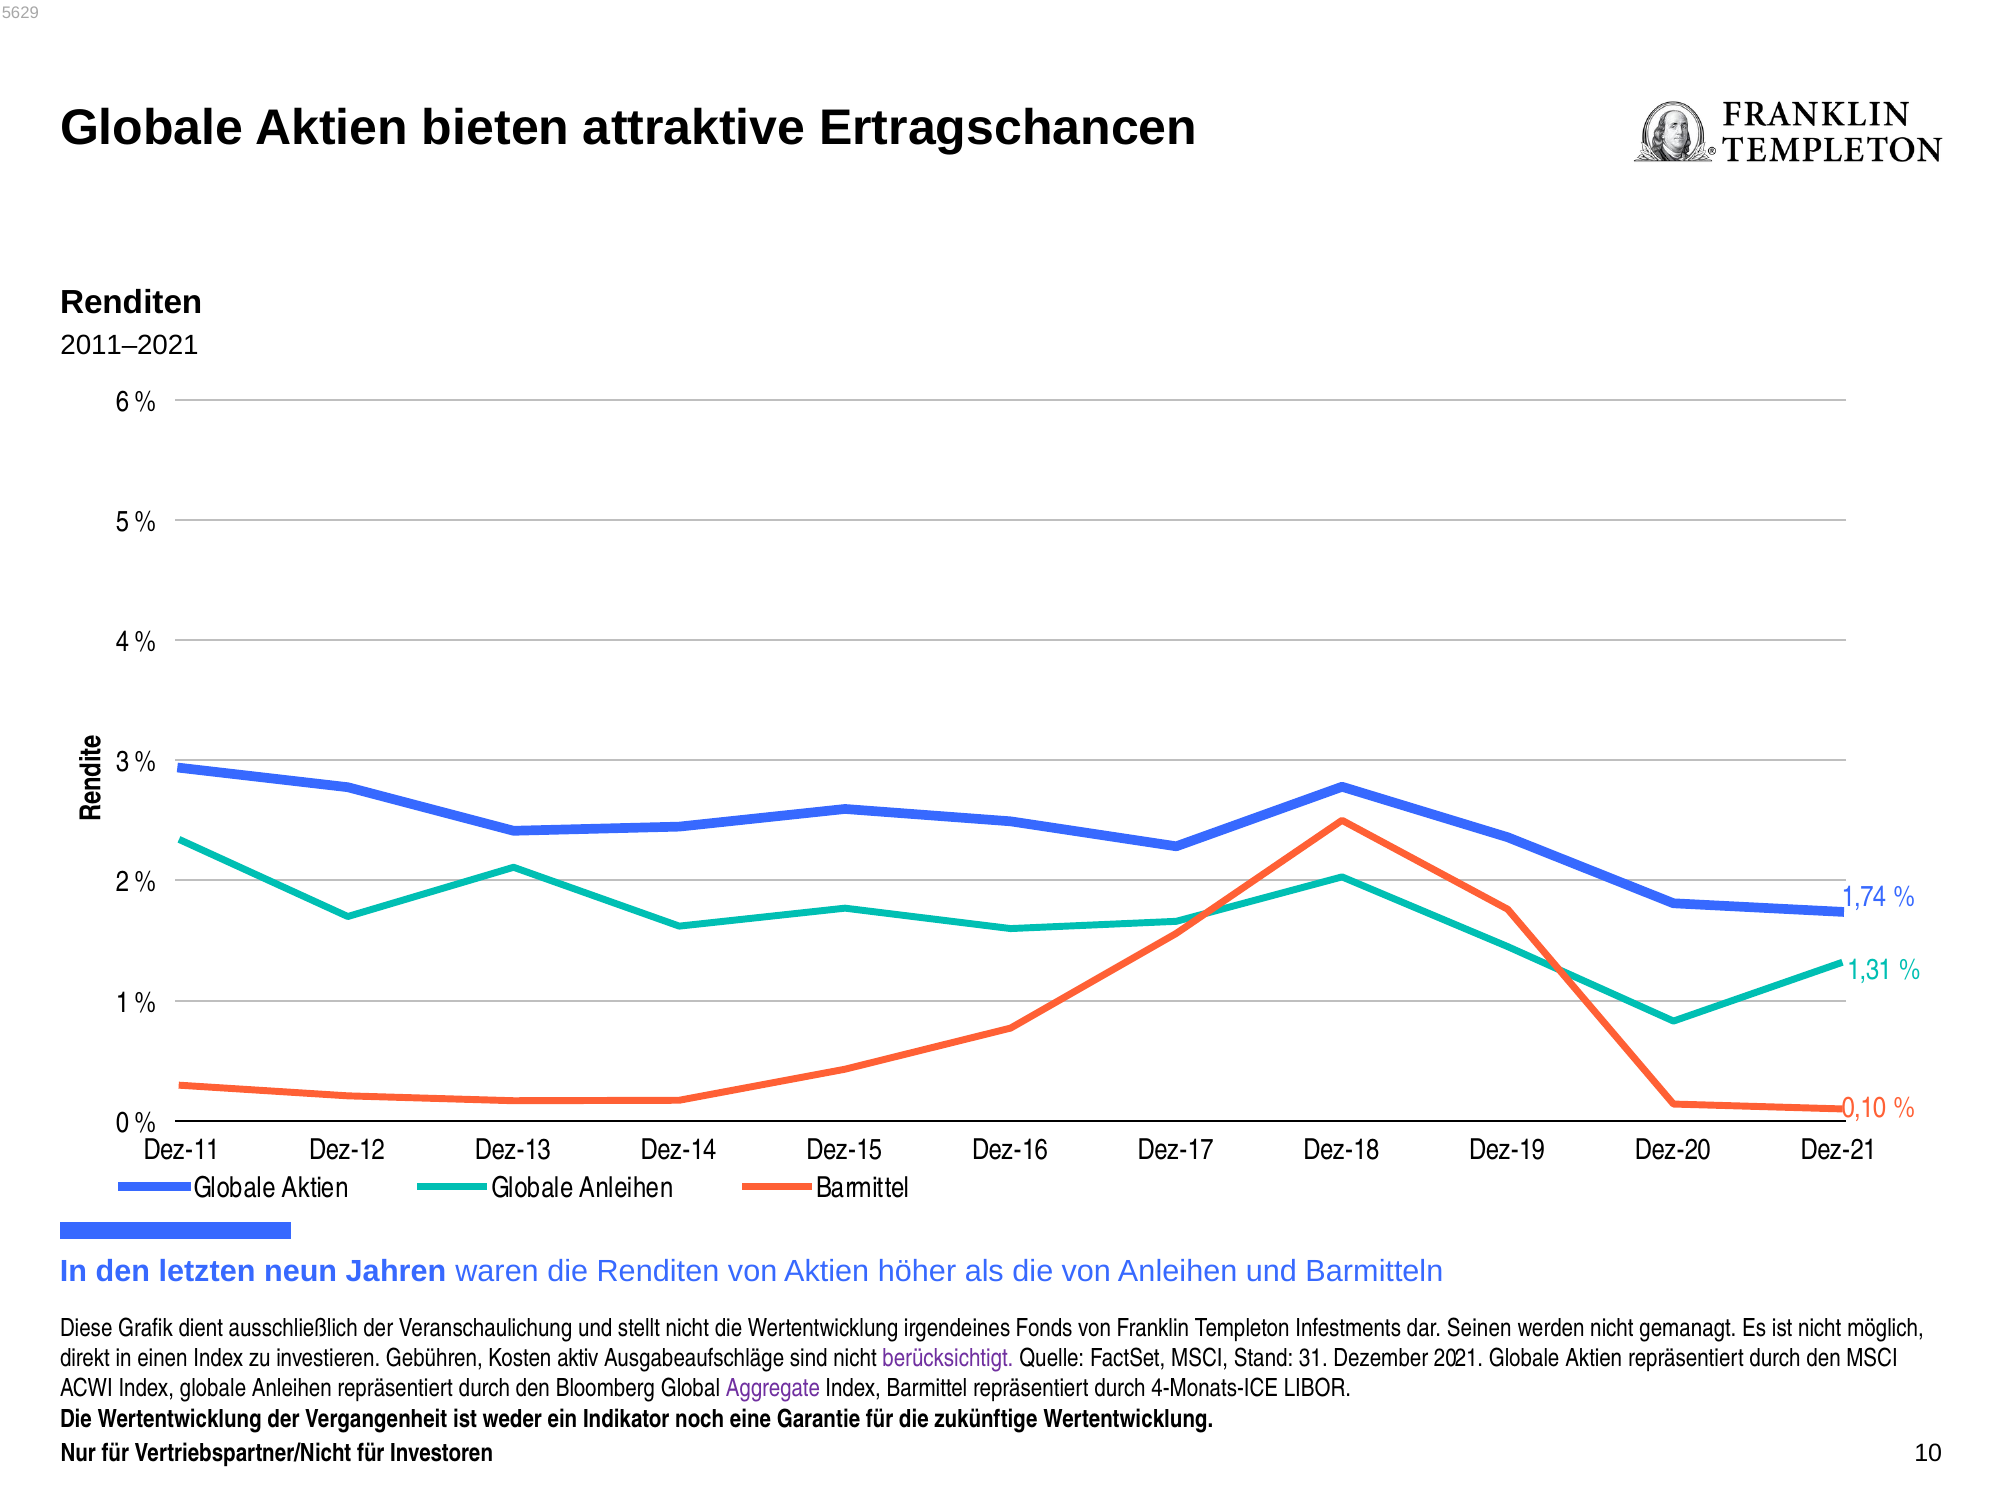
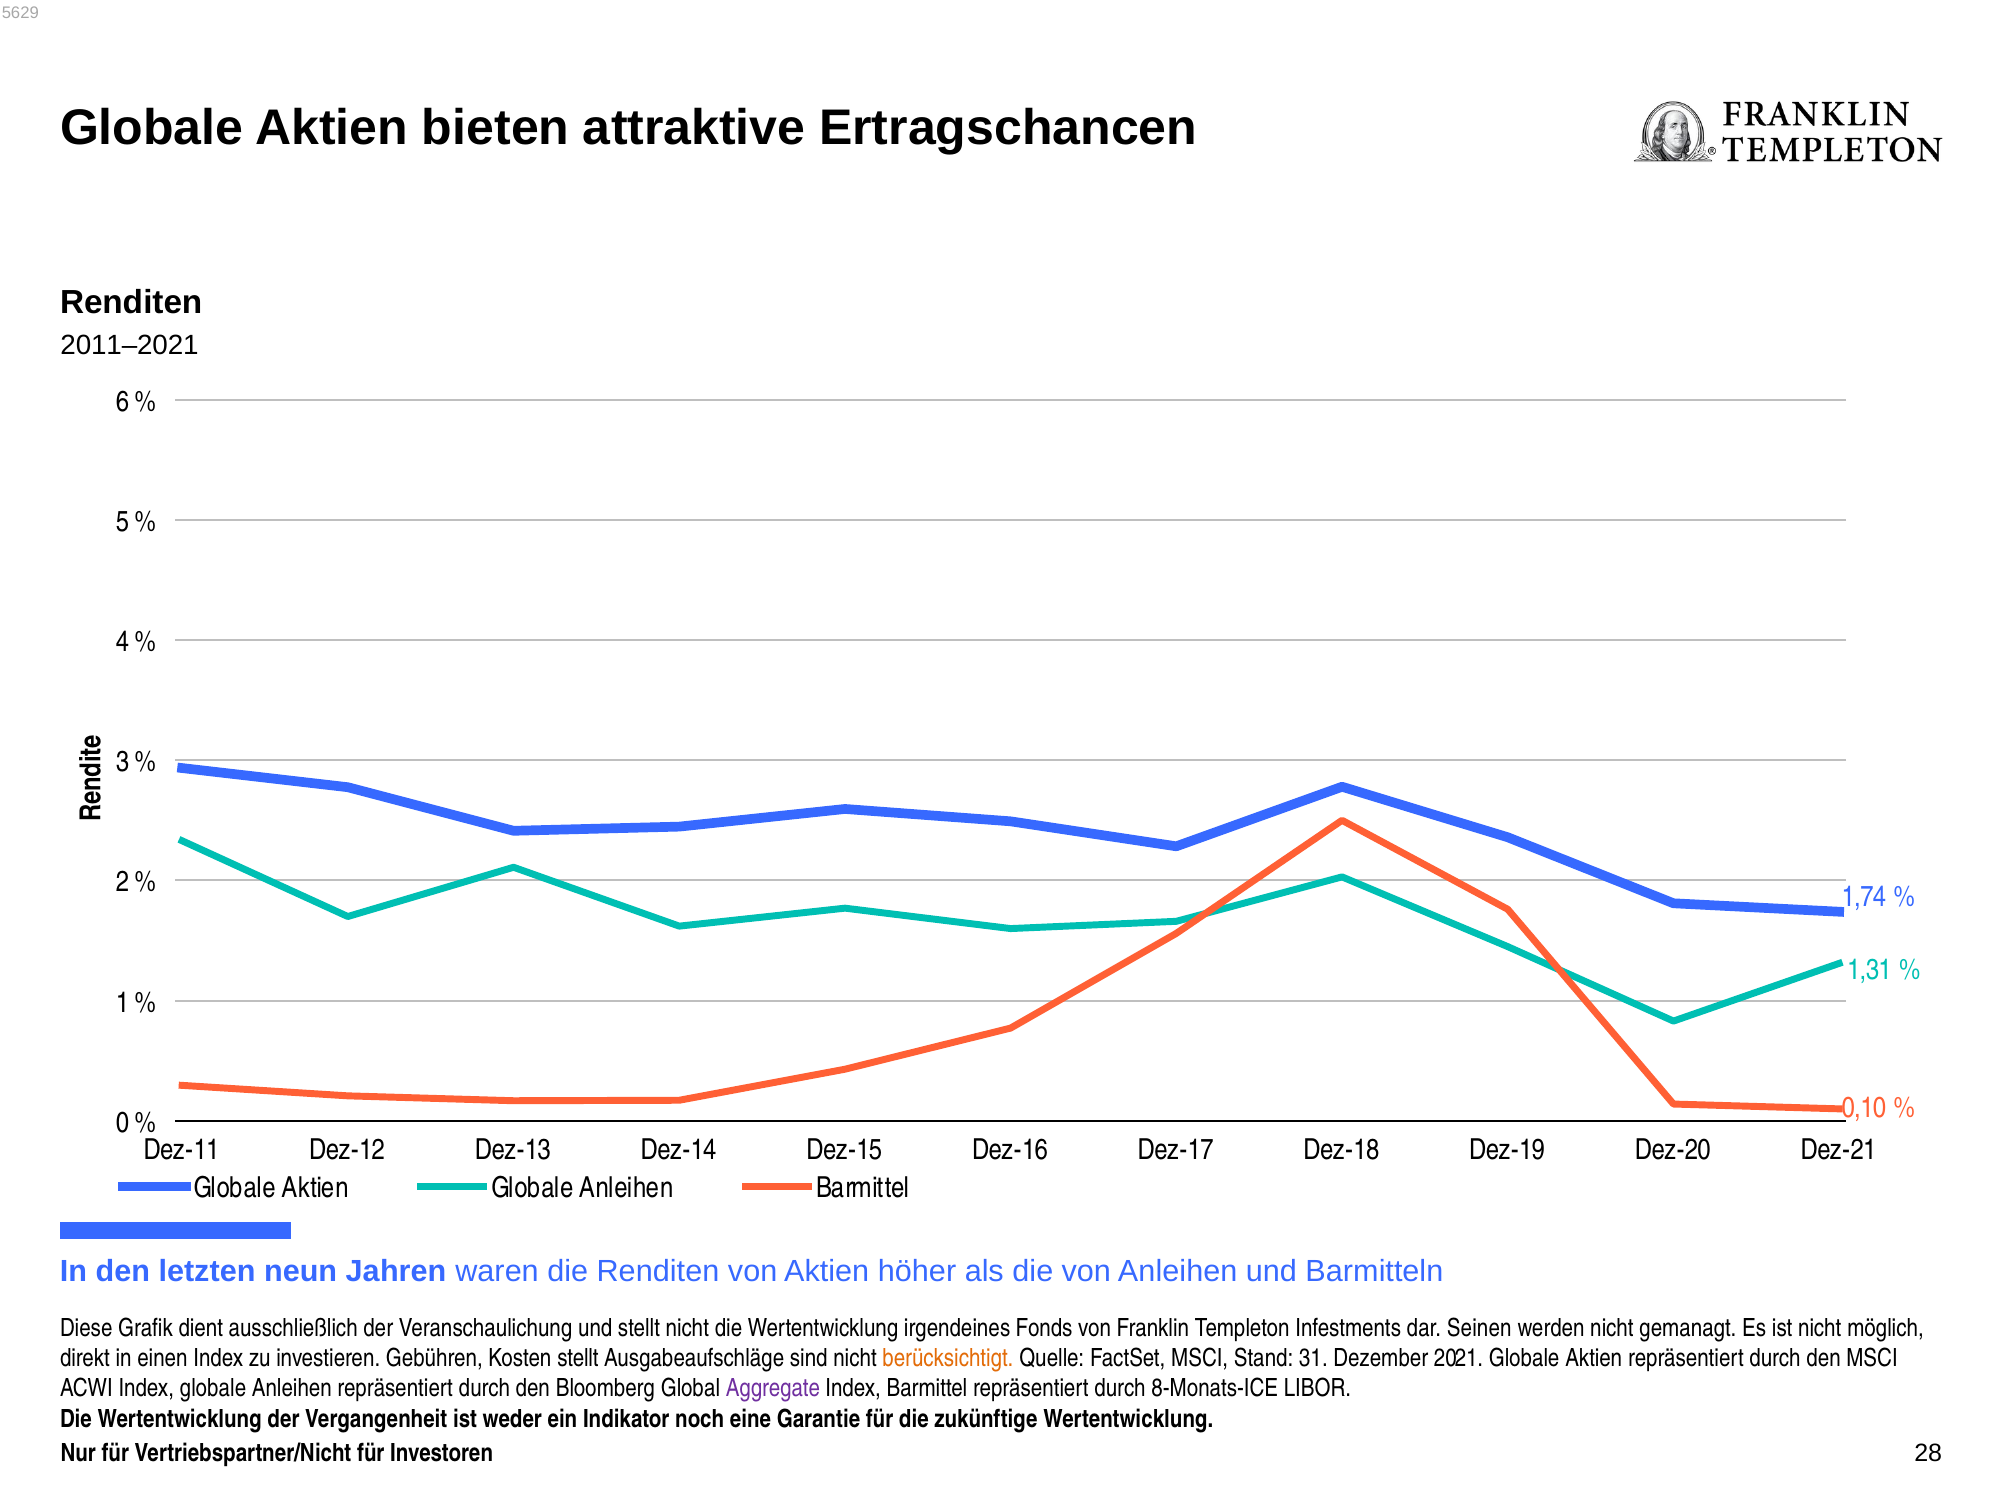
Kosten aktiv: aktiv -> stellt (578, 1359)
berücksichtigt colour: purple -> orange (948, 1359)
4-Monats-ICE: 4-Monats-ICE -> 8-Monats-ICE (1215, 1389)
10: 10 -> 28 (1928, 1454)
